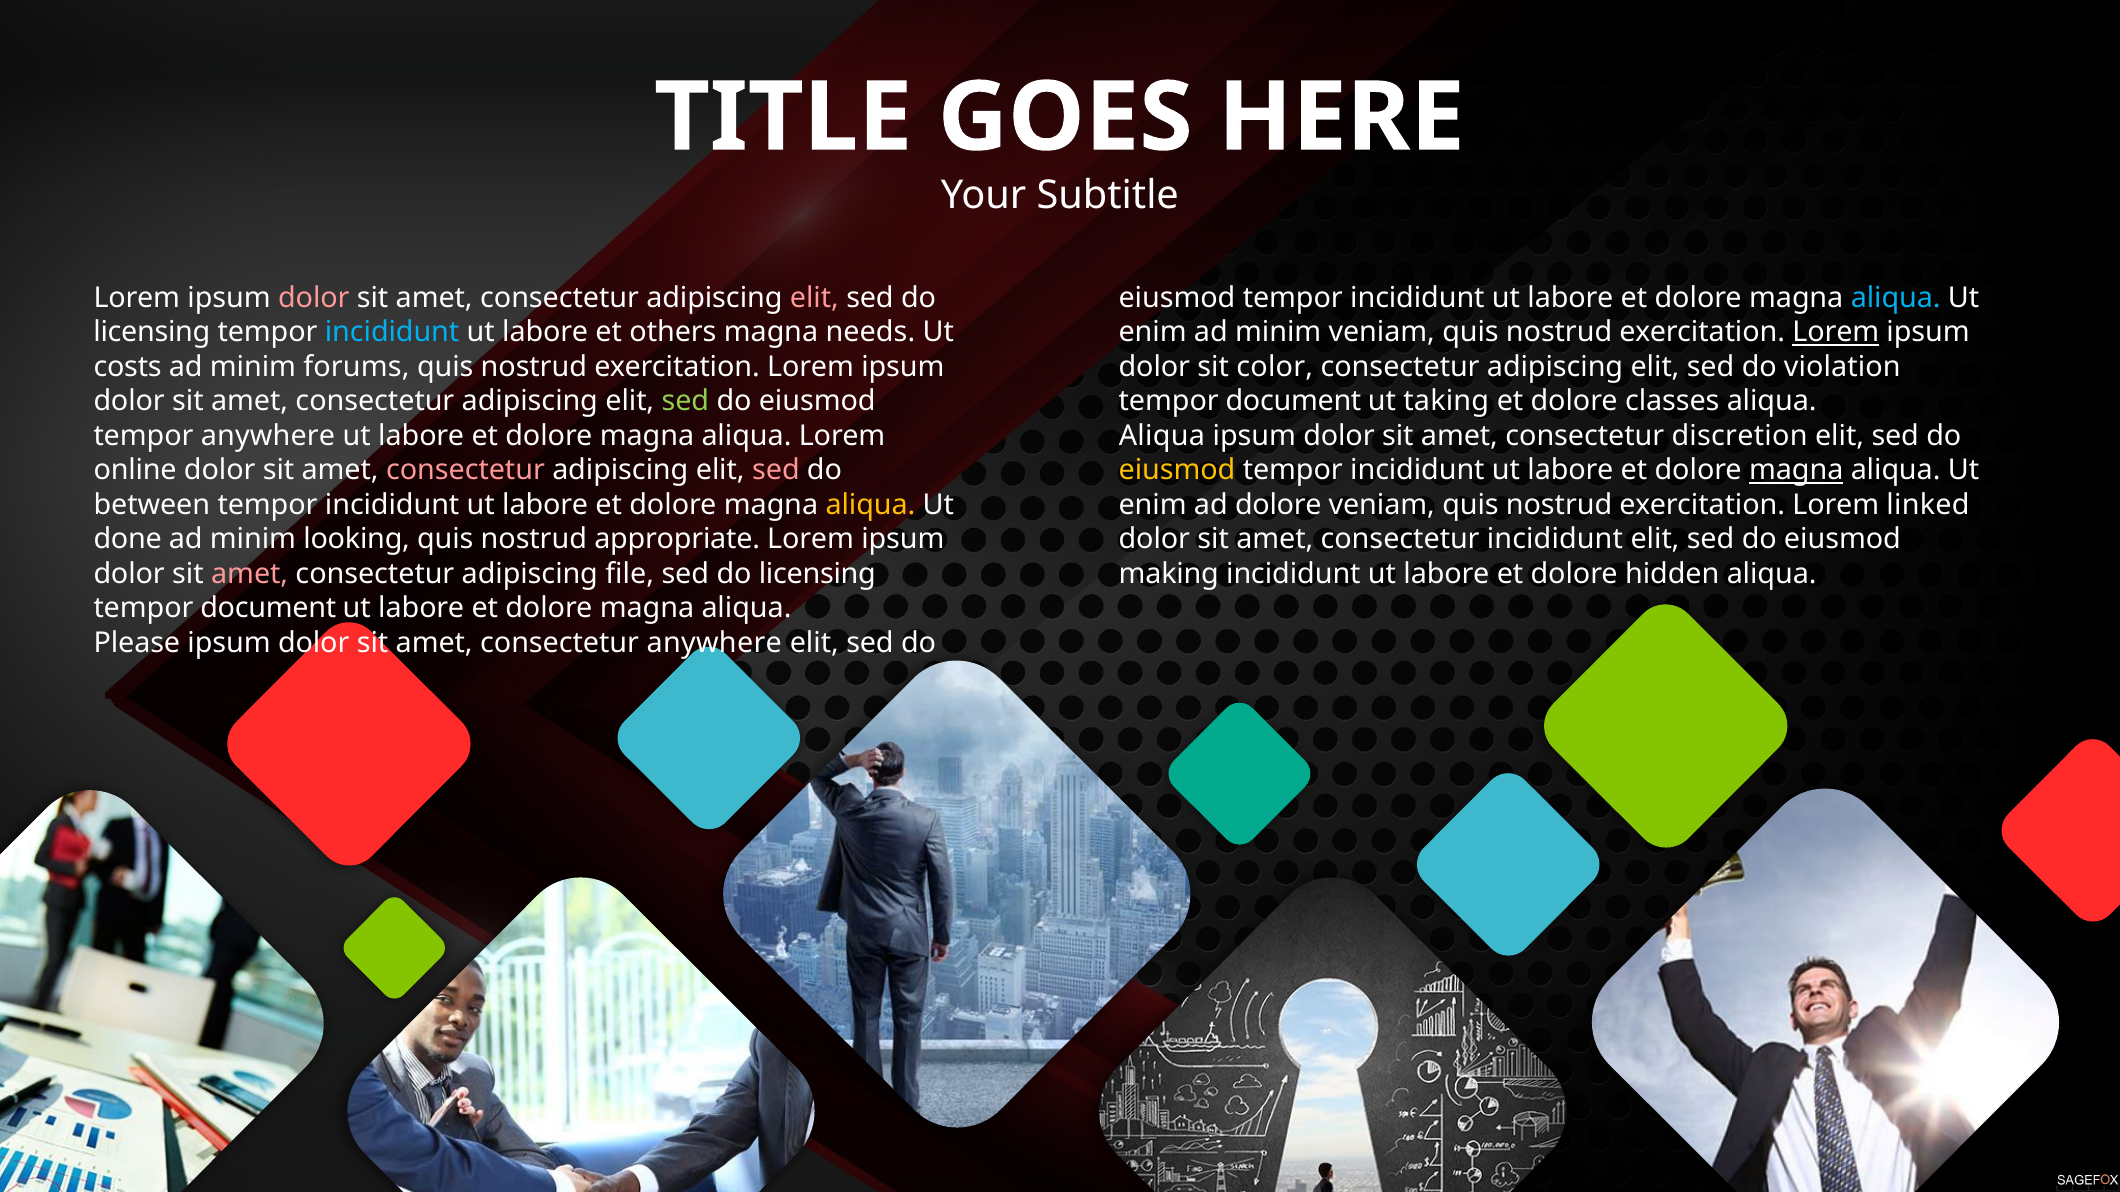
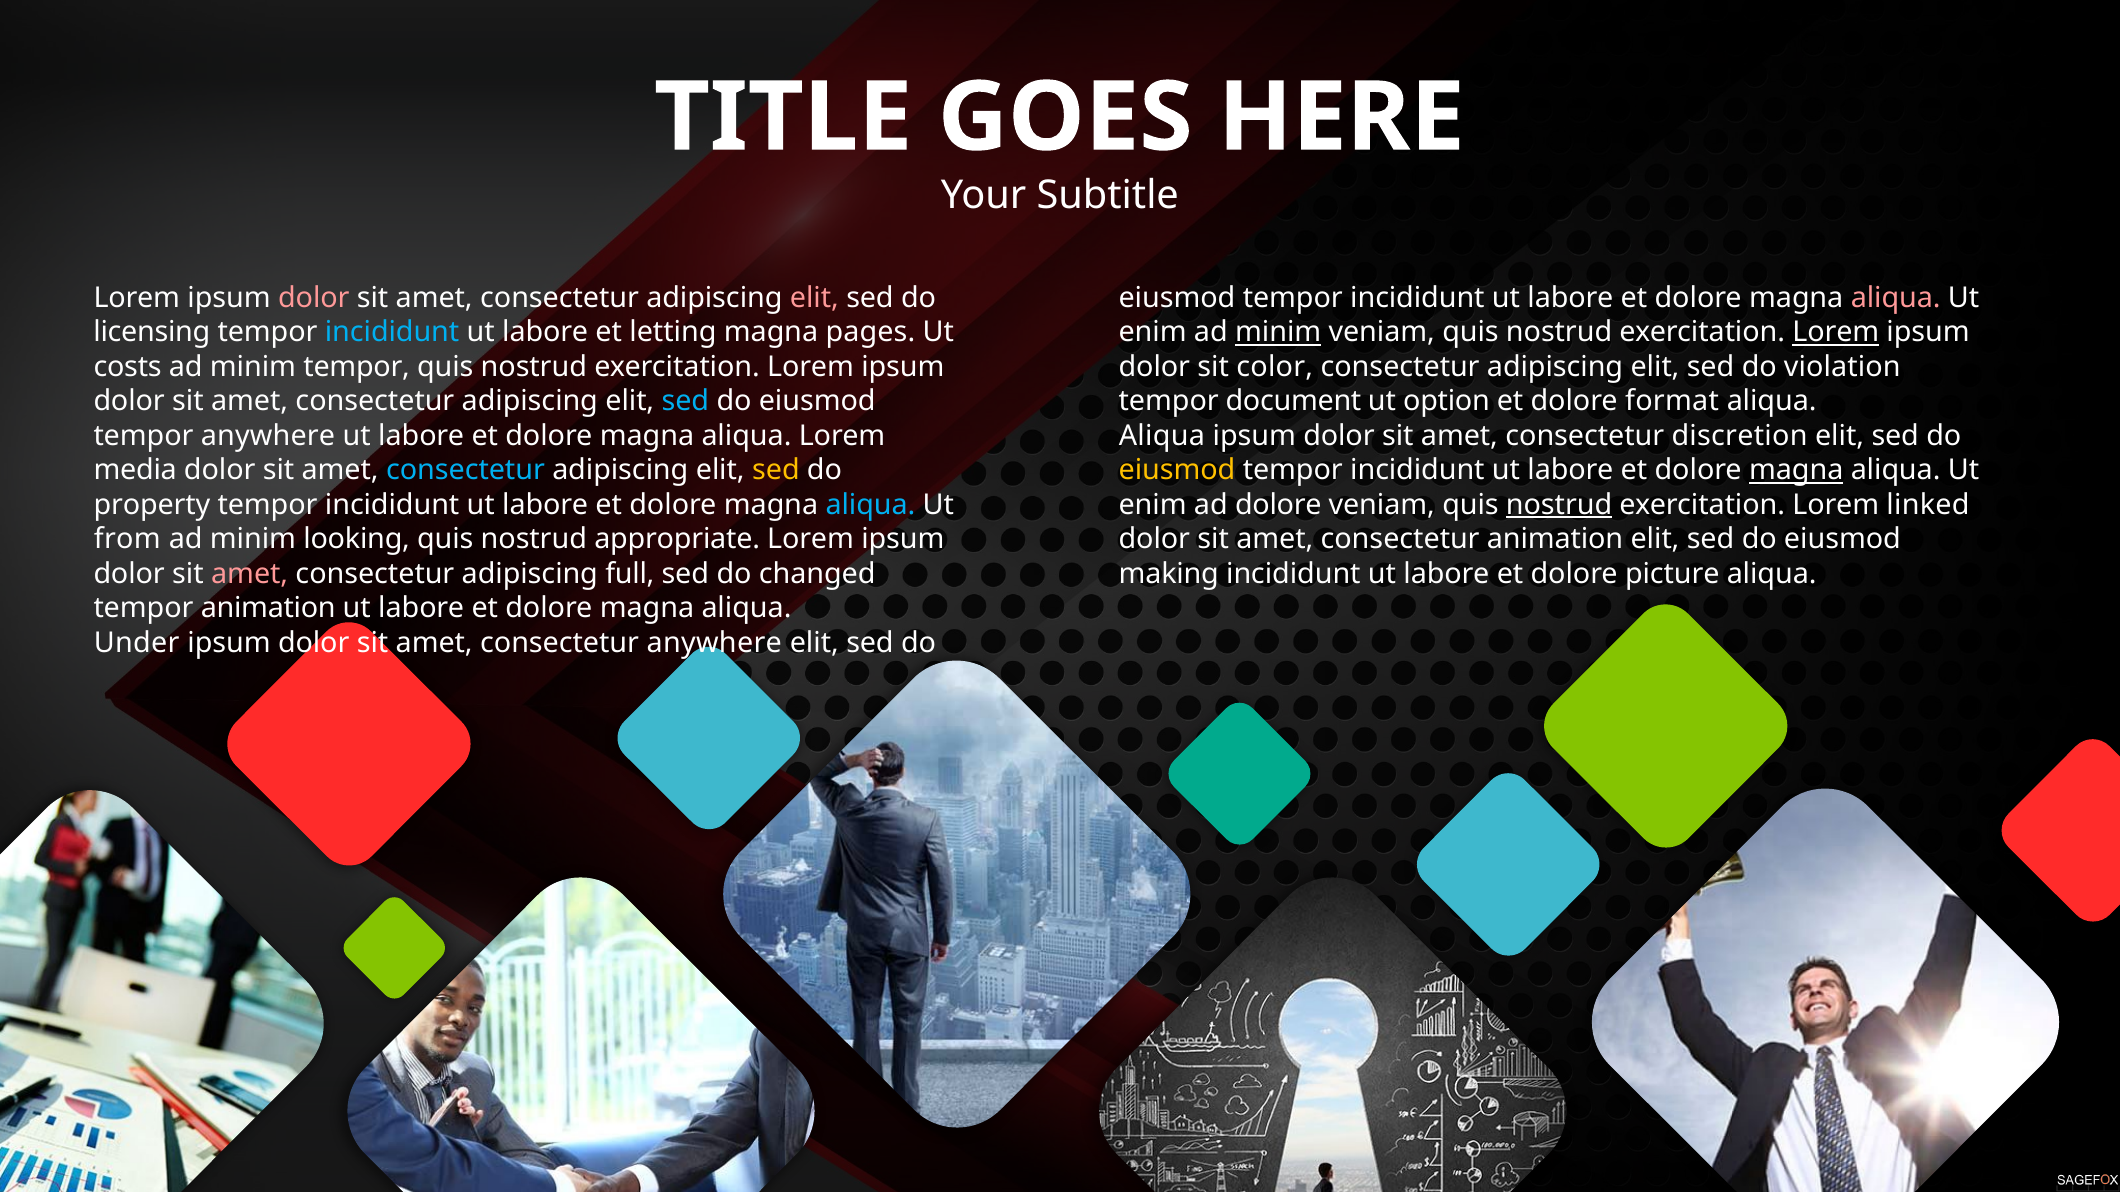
aliqua colour: light blue -> pink (1896, 298)
others: others -> letting (673, 333)
needs: needs -> pages (870, 333)
minim underline: none -> present (1278, 333)
minim forums: forums -> tempor (357, 367)
sed colour: light green -> light blue (685, 402)
taking: taking -> option (1447, 402)
classes: classes -> format (1672, 402)
online: online -> media (135, 471)
consectetur colour: pink -> light blue (466, 471)
sed colour: pink -> yellow (776, 471)
between: between -> property (152, 505)
aliqua colour: yellow -> light blue (870, 505)
nostrud underline: none -> present (1559, 505)
done: done -> from (127, 540)
consectetur incididunt: incididunt -> animation (1555, 540)
file: file -> full (630, 574)
licensing: licensing -> changed (817, 574)
hidden: hidden -> picture (1672, 574)
document: document -> animation (268, 608)
Please: Please -> Under (137, 643)
